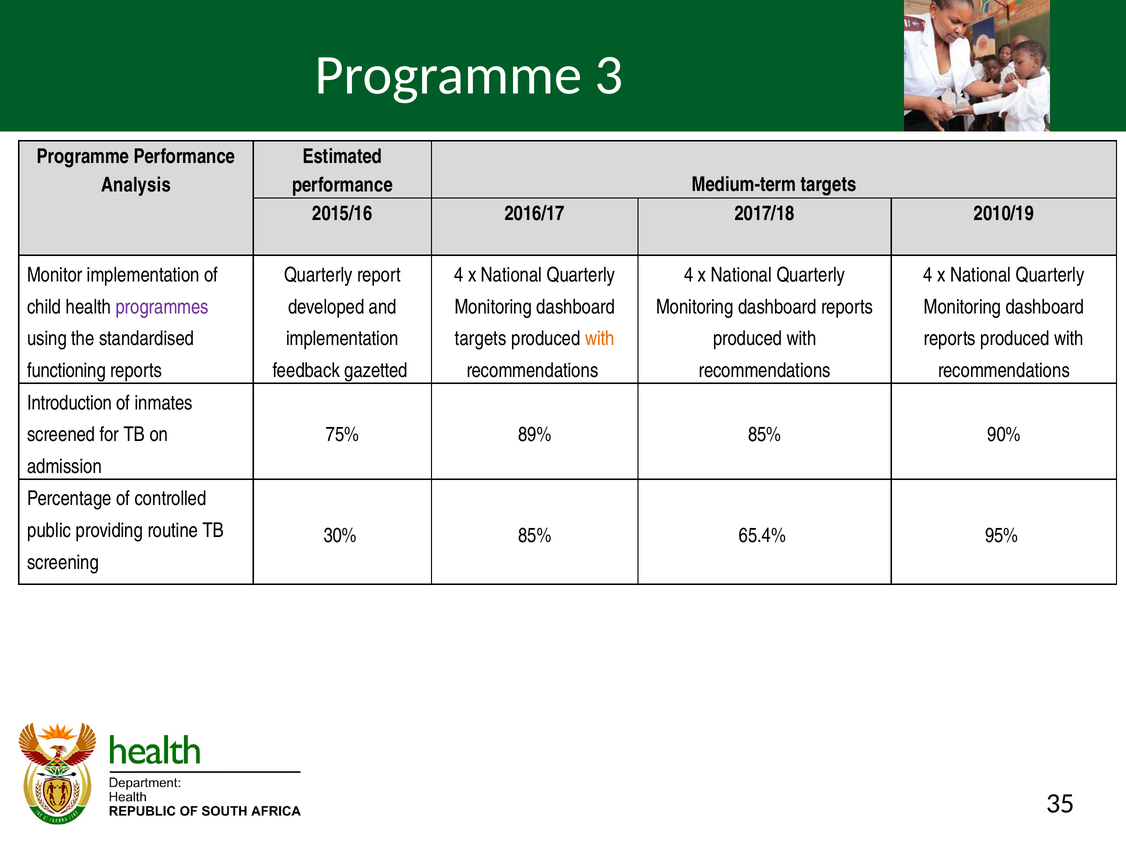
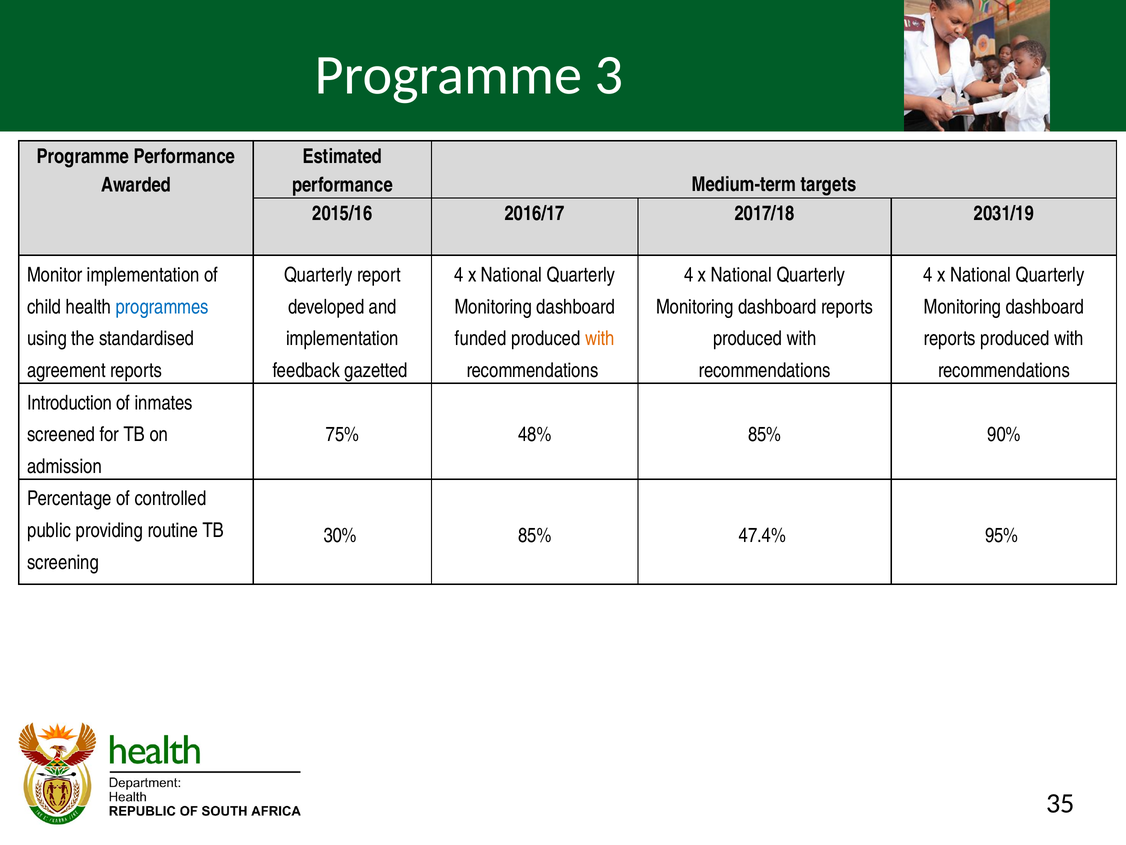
Analysis: Analysis -> Awarded (136, 185)
2010/19: 2010/19 -> 2031/19 (1004, 214)
programmes colour: purple -> blue (162, 307)
targets: targets -> funded (481, 339)
functioning: functioning -> agreement (66, 371)
89%: 89% -> 48% (535, 435)
65.4%: 65.4% -> 47.4% (762, 535)
